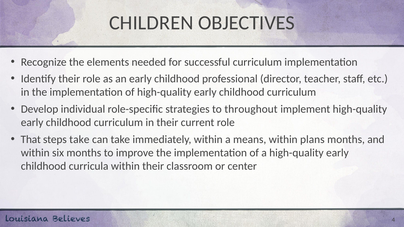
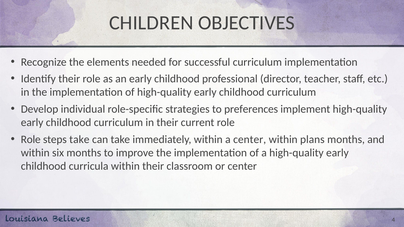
throughout: throughout -> preferences (251, 109)
That: That -> Role (31, 140)
a means: means -> center (250, 140)
